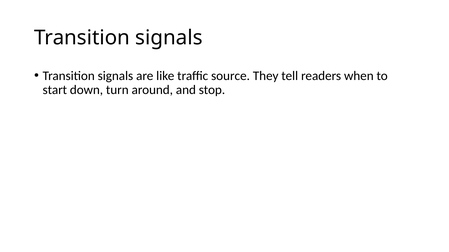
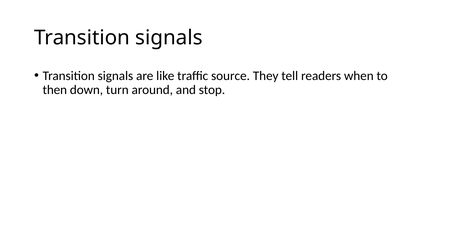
start: start -> then (55, 90)
